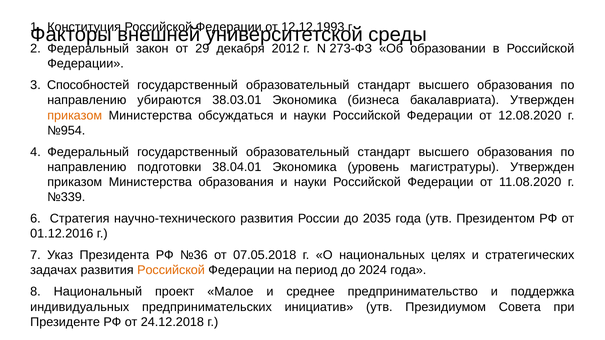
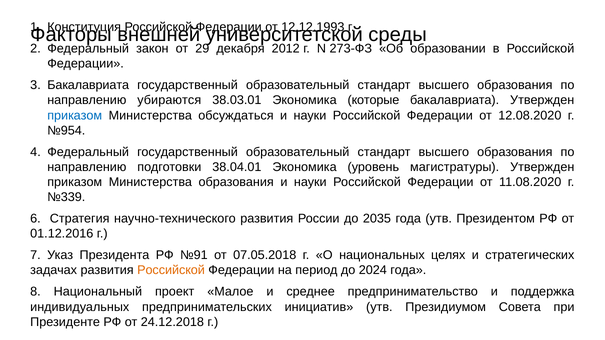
Способностей: Способностей -> Бакалавриата (88, 85)
бизнеса: бизнеса -> которые (373, 100)
приказом colour: orange -> blue (75, 115)
№36: №36 -> №91 (194, 255)
